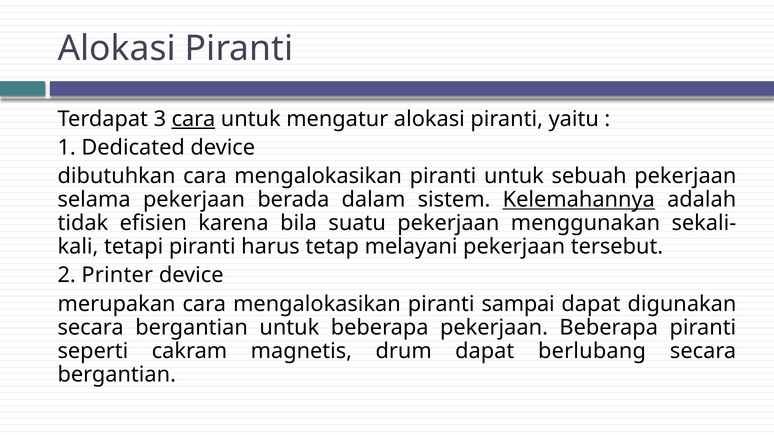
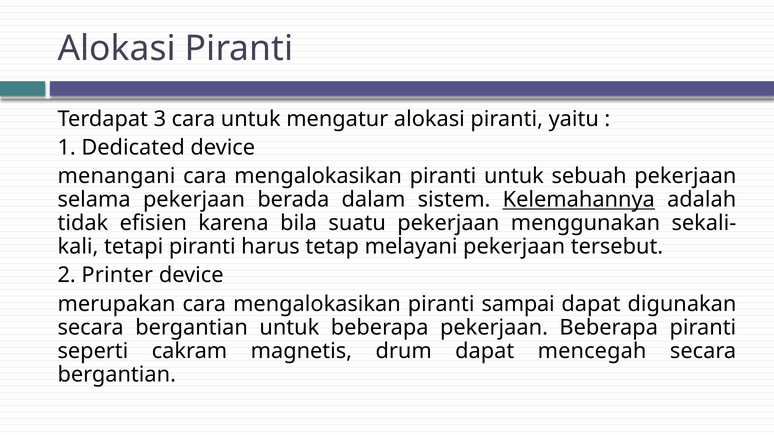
cara underline: present -> none (193, 119)
dibutuhkan: dibutuhkan -> menangani (116, 176)
berlubang: berlubang -> mencegah (592, 351)
